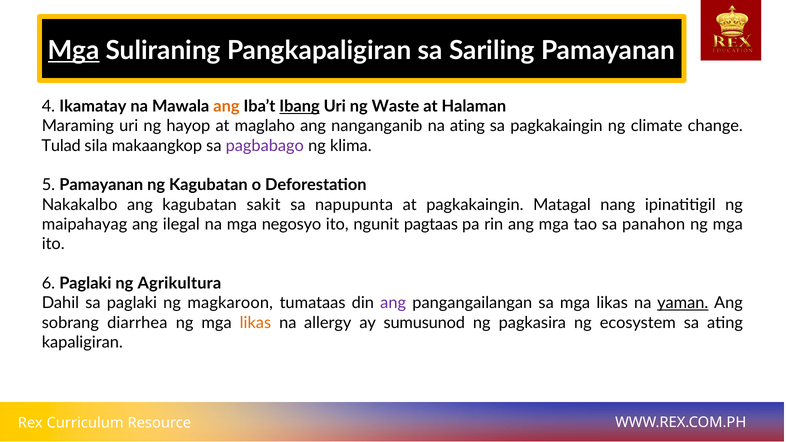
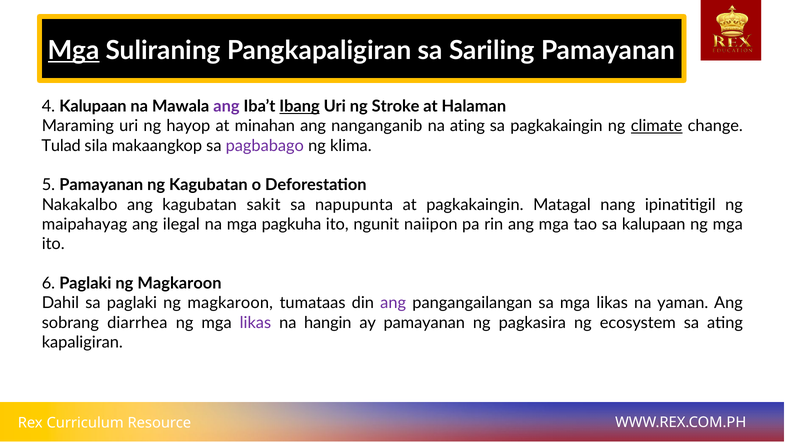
4 Ikamatay: Ikamatay -> Kalupaan (93, 106)
ang colour: orange -> purple (226, 106)
Waste: Waste -> Stroke (396, 106)
maglaho: maglaho -> minahan (265, 126)
climate underline: none -> present (657, 126)
negosyo: negosyo -> pagkuha (291, 224)
pagtaas: pagtaas -> naiipon (431, 224)
sa panahon: panahon -> kalupaan (654, 224)
6 Paglaki ng Agrikultura: Agrikultura -> Magkaroon (179, 283)
yaman underline: present -> none (683, 303)
likas colour: orange -> purple (255, 323)
allergy: allergy -> hangin (328, 323)
ay sumusunod: sumusunod -> pamayanan (424, 323)
